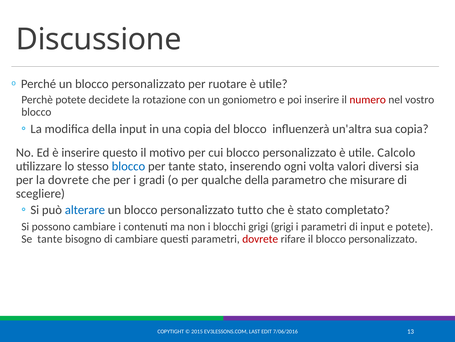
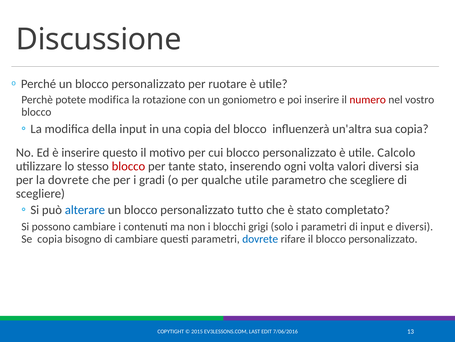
potete decidete: decidete -> modifica (109, 99)
blocco colour: blue -> red (128, 166)
qualche della: della -> utile (257, 180)
che misurare: misurare -> scegliere (372, 180)
grigi grigi: grigi -> solo (282, 226)
e potete: potete -> diversi (414, 226)
Se tante: tante -> copia (50, 239)
dovrete colour: red -> blue (260, 239)
